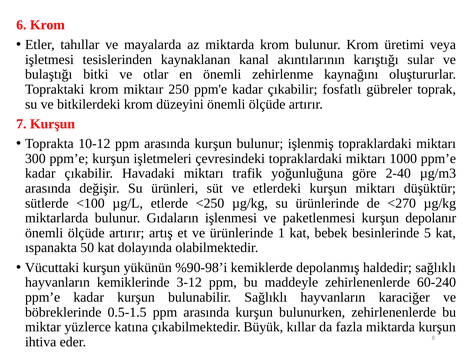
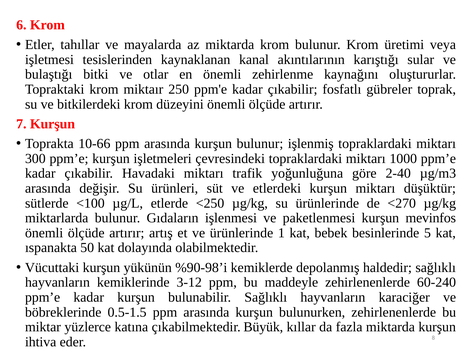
10-12: 10-12 -> 10-66 (94, 144)
depolanır: depolanır -> mevinfos (431, 218)
